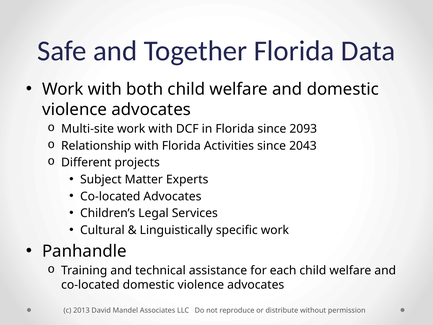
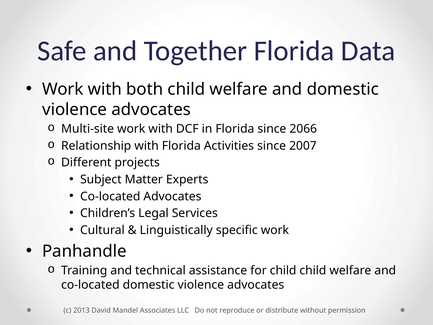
2093: 2093 -> 2066 (303, 129)
2043: 2043 -> 2007 (303, 146)
for each: each -> child (283, 270)
